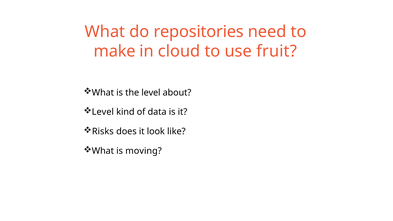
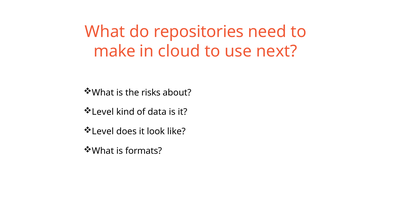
fruit: fruit -> next (277, 51)
the level: level -> risks (151, 93)
Risks: Risks -> Level (103, 131)
moving: moving -> formats (144, 151)
